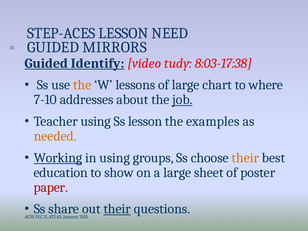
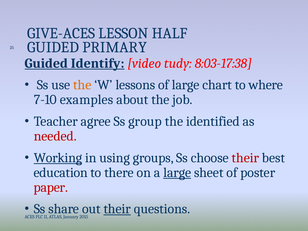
STEP-ACES: STEP-ACES -> GIVE-ACES (61, 33)
NEED: NEED -> HALF (170, 33)
MIRRORS: MIRRORS -> PRIMARY (115, 47)
addresses: addresses -> examples (86, 100)
job underline: present -> none (182, 100)
Teacher using: using -> agree (96, 121)
Ss lesson: lesson -> group (145, 121)
examples: examples -> identified (213, 121)
needed colour: orange -> red (55, 136)
their colour: orange -> red (245, 158)
show: show -> there (119, 173)
large underline: none -> present (177, 173)
